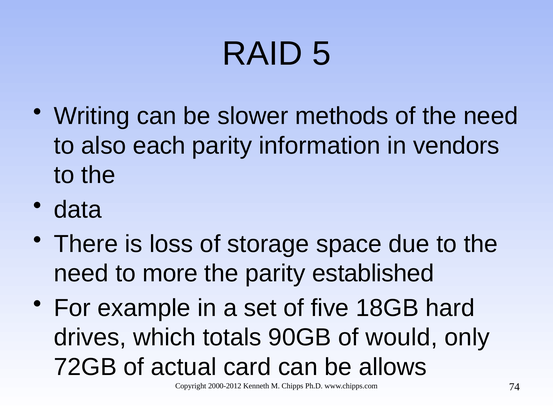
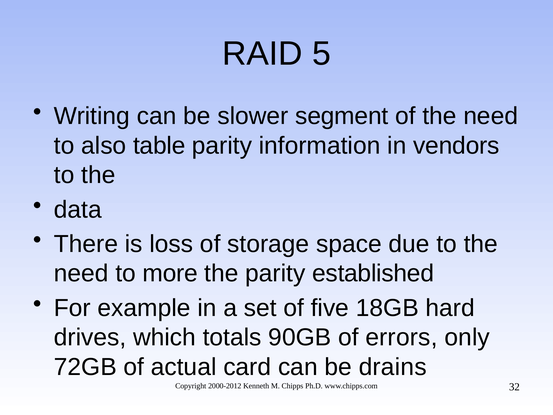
methods: methods -> segment (342, 116)
each: each -> table (159, 146)
would: would -> errors (401, 337)
allows: allows -> drains (393, 367)
74: 74 -> 32 (514, 387)
